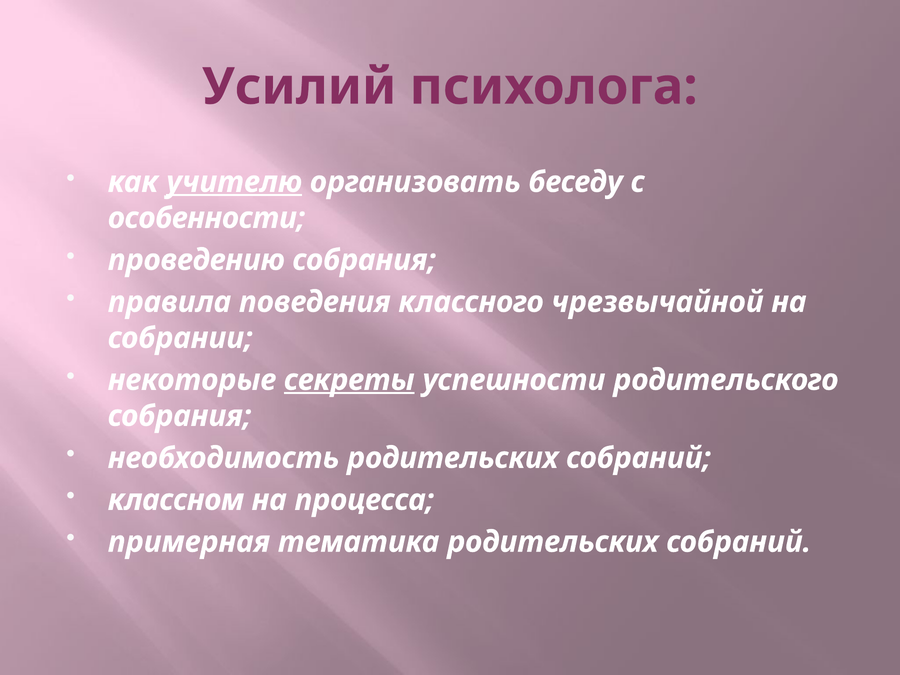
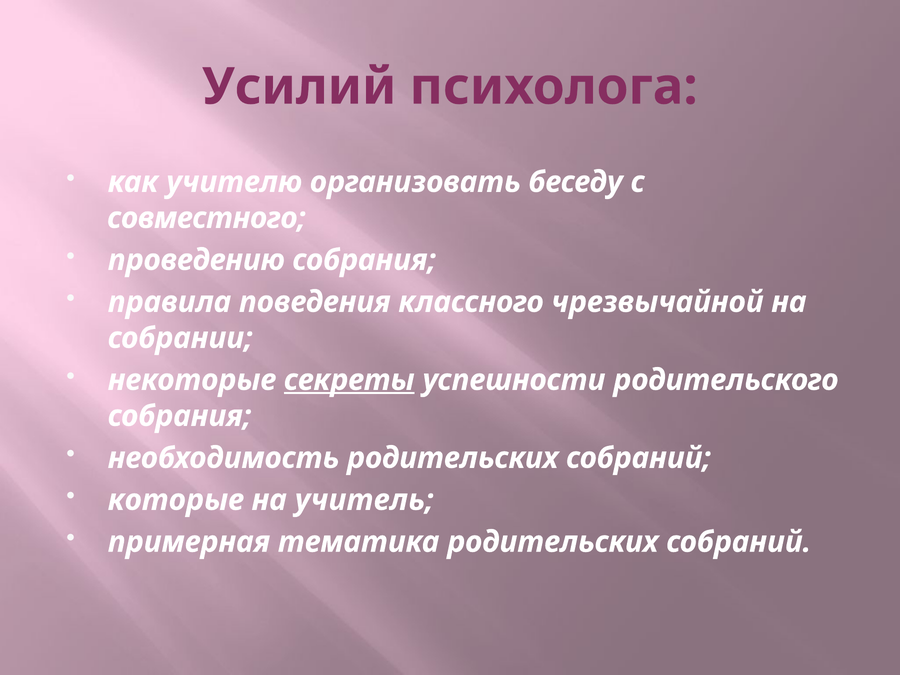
учителю underline: present -> none (234, 182)
особенности: особенности -> совместного (207, 218)
классном: классном -> которые (176, 500)
процесса: процесса -> учитель (364, 500)
